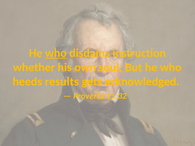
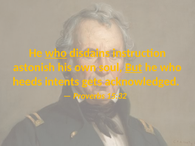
whether: whether -> astonish (34, 67)
But underline: none -> present (134, 67)
results: results -> intents (62, 82)
